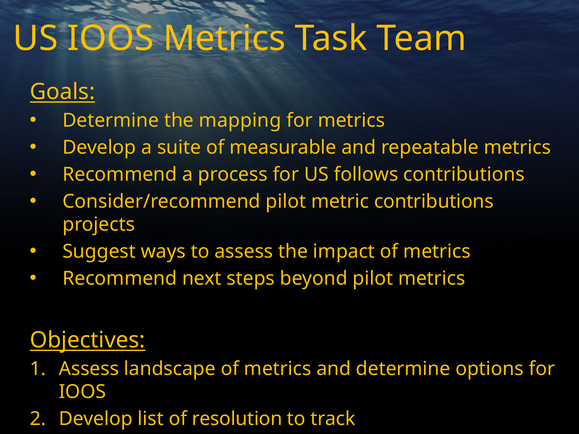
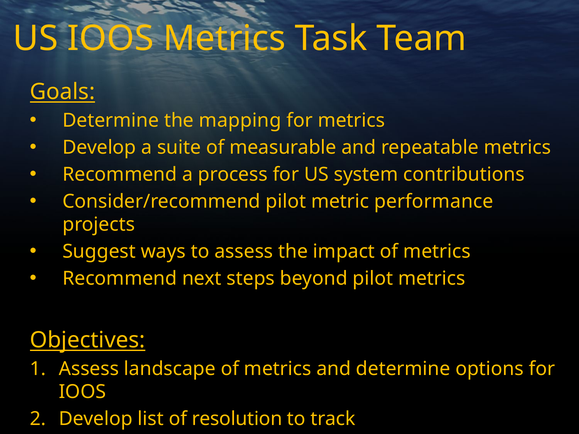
follows: follows -> system (366, 175)
metric contributions: contributions -> performance (434, 202)
